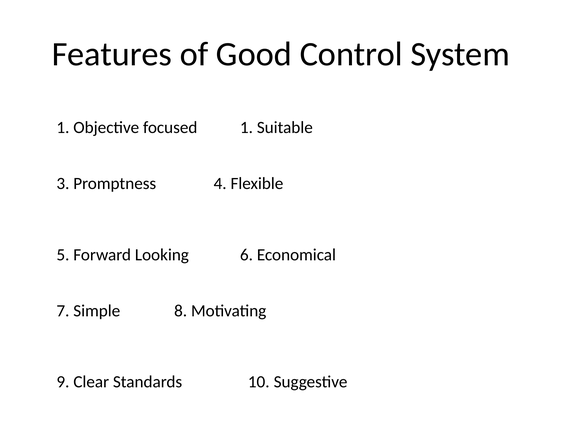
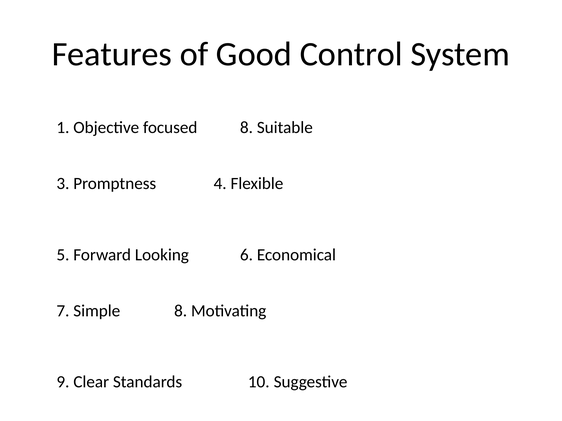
focused 1: 1 -> 8 (246, 128)
